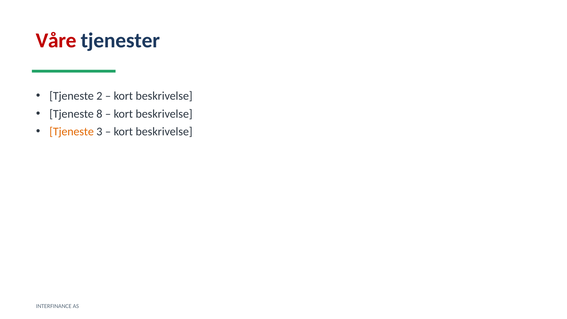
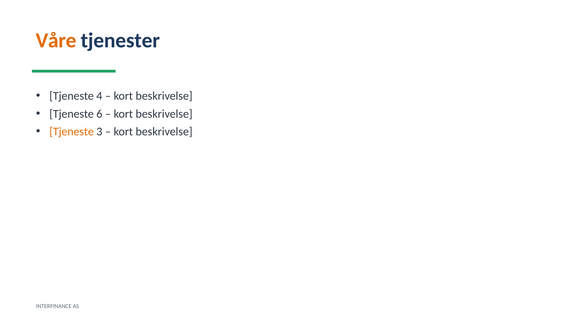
Våre colour: red -> orange (56, 40)
2: 2 -> 4 (99, 96)
8: 8 -> 6 (99, 114)
